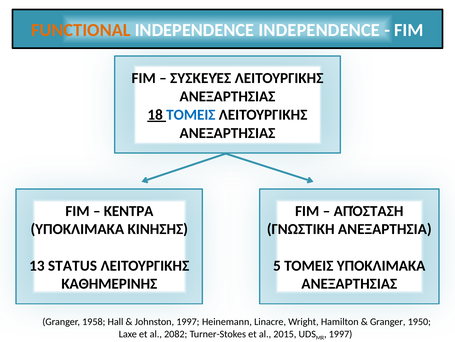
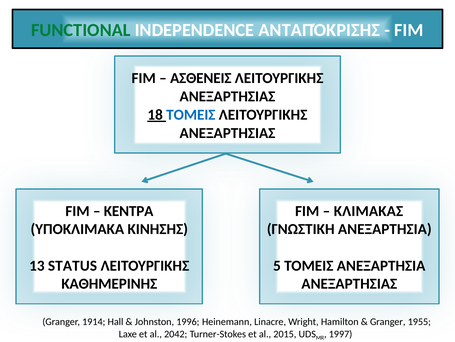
FUNCTIONAL colour: orange -> green (81, 30)
INDEPENDENCE INDEPENDENCE: INDEPENDENCE -> ΑΝΤΑΠΌΚΡΙΣΗΣ (319, 30)
ΣΥΣΚΕΥΈΣ: ΣΥΣΚΕΥΈΣ -> ΑΣΘΕΝΕΙΣ (201, 78)
ΑΠΌΣΤΑΣΗ: ΑΠΌΣΤΑΣΗ -> ΚΛΙΜΑΚΑΣ (368, 211)
ΤΟΜΕΙΣ ΥΠΟΚΛΙΜΑΚΑ: ΥΠΟΚΛΙΜΑΚΑ -> ΑΝΕΞΑΡΤΗΣΙΑ (381, 265)
1958: 1958 -> 1914 (94, 321)
Johnston 1997: 1997 -> 1996 (188, 321)
1950: 1950 -> 1955 (419, 321)
2082: 2082 -> 2042 (176, 333)
